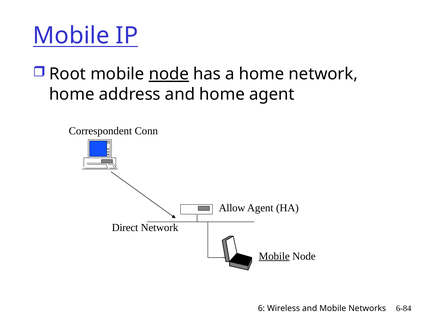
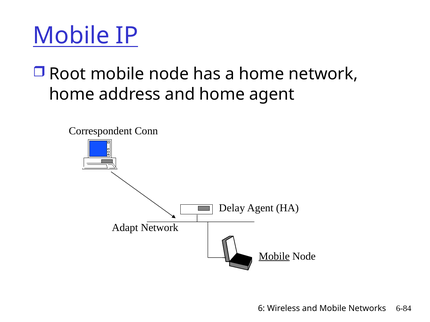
node underline: present -> none (169, 74)
Allow: Allow -> Delay (232, 208)
Direct: Direct -> Adapt (125, 228)
